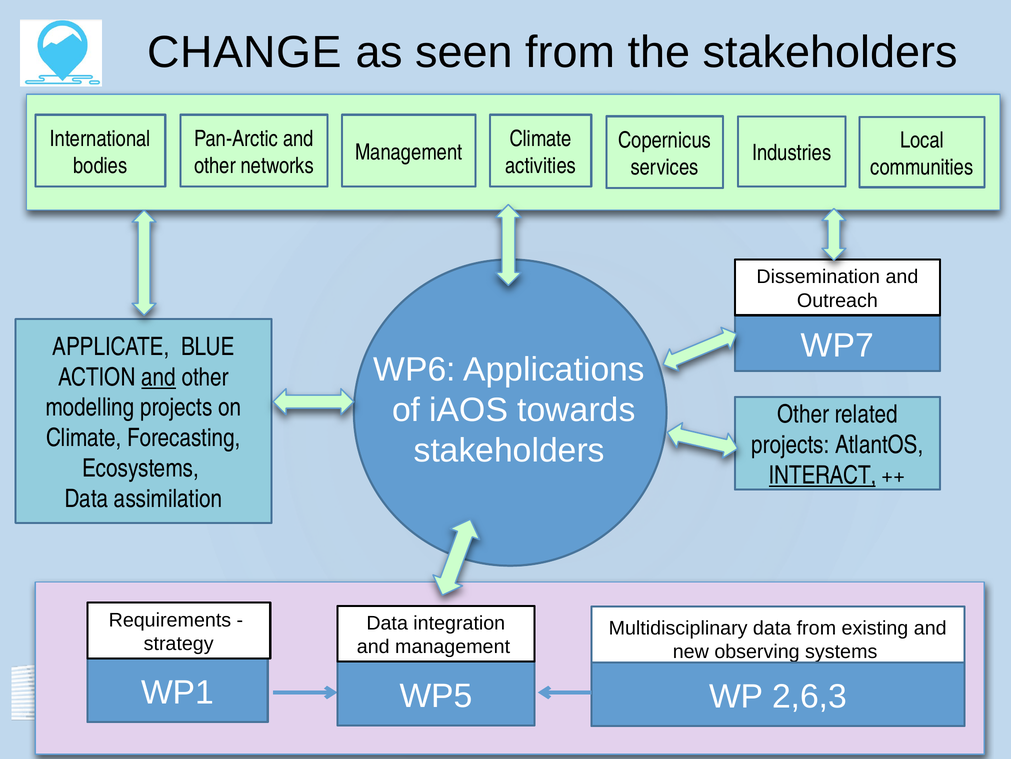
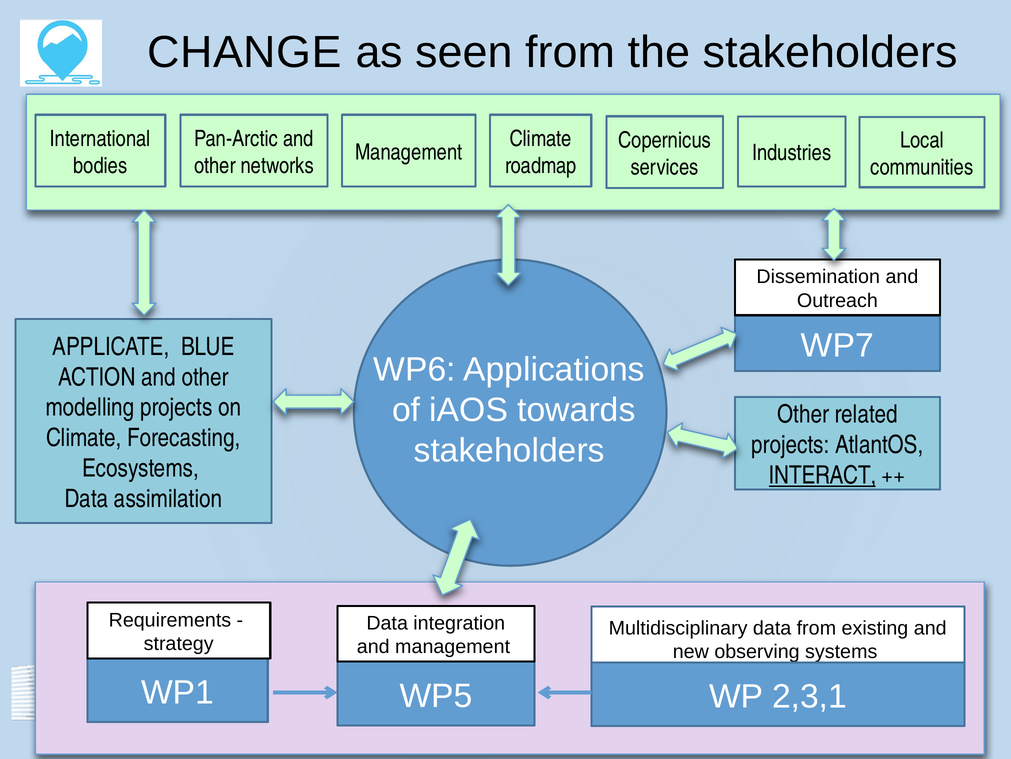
activities: activities -> roadmap (541, 165)
and underline: present -> none (159, 377)
2,6,3: 2,6,3 -> 2,3,1 (809, 696)
